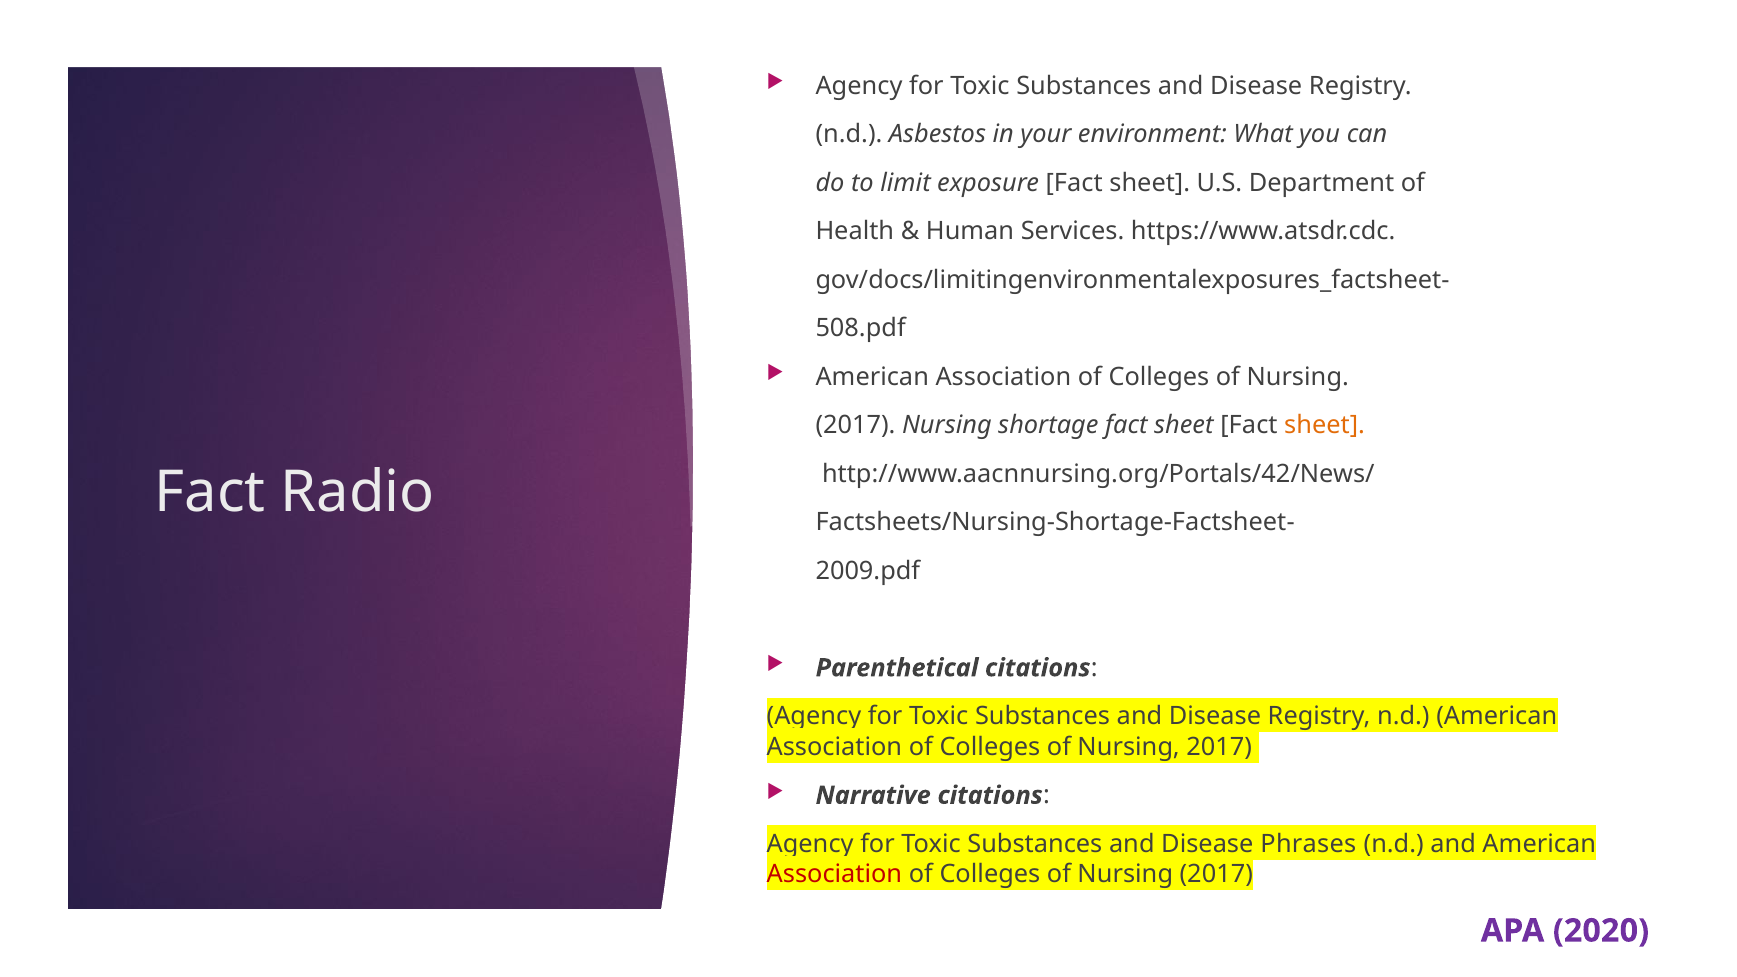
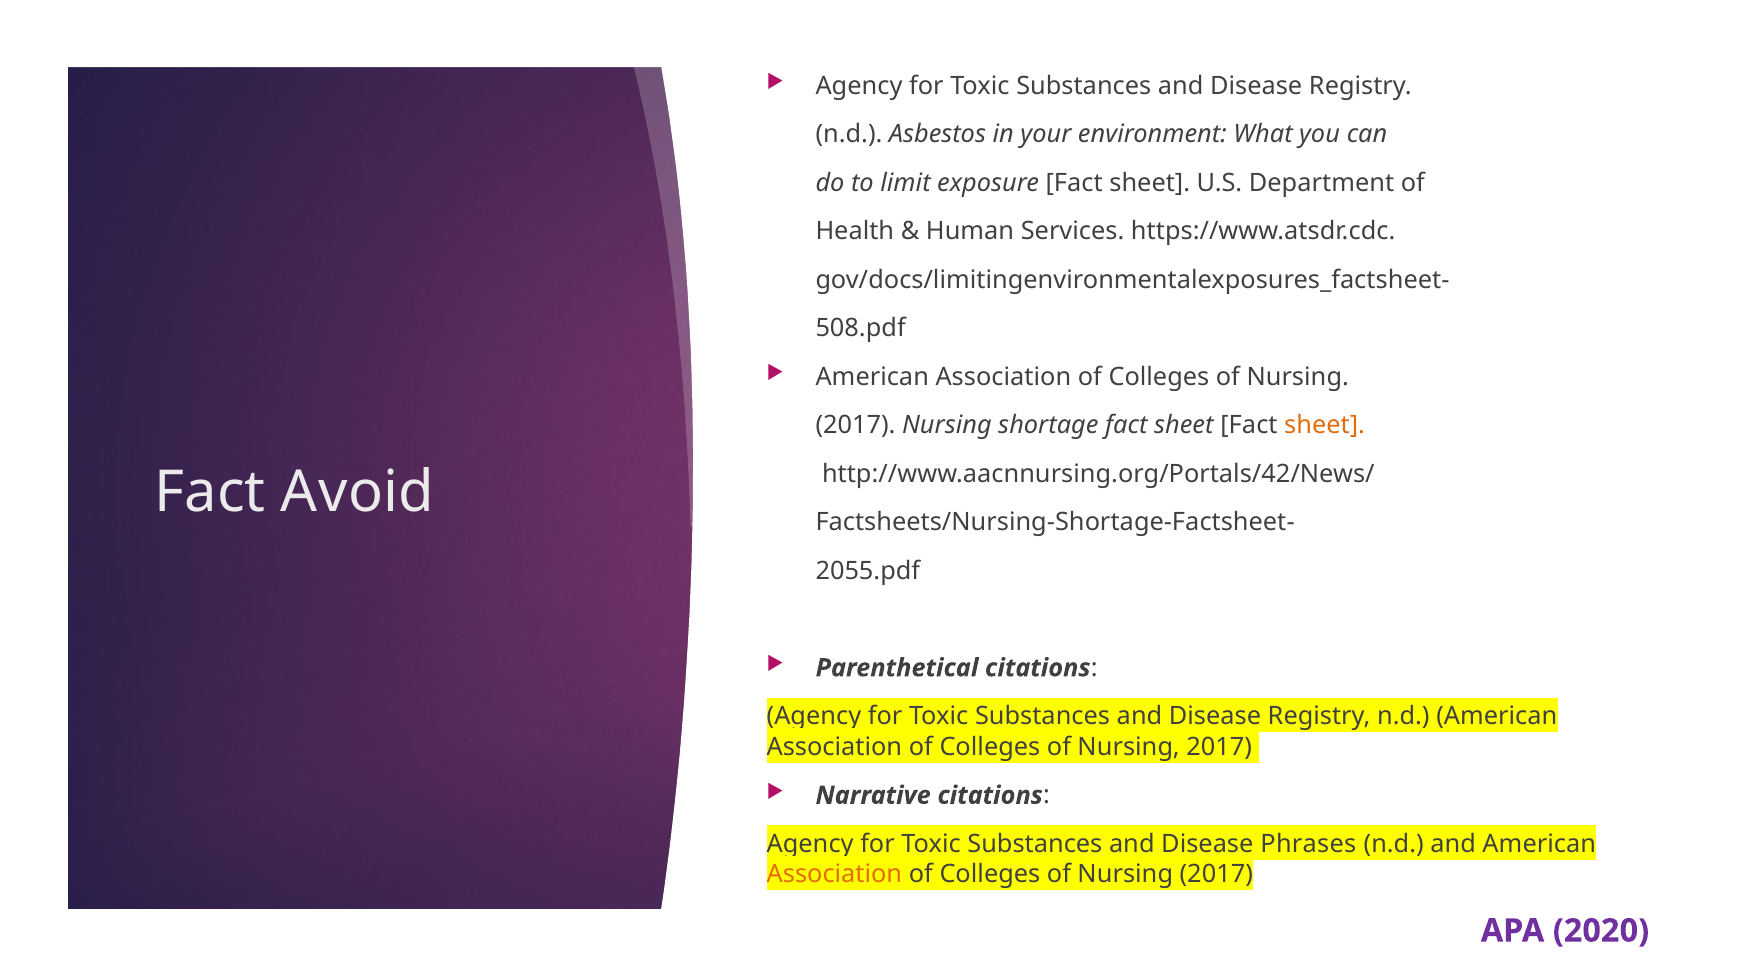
Radio: Radio -> Avoid (358, 493)
2009.pdf: 2009.pdf -> 2055.pdf (868, 571)
Association colour: red -> orange (834, 874)
